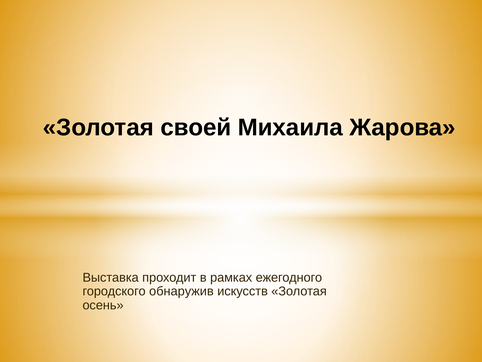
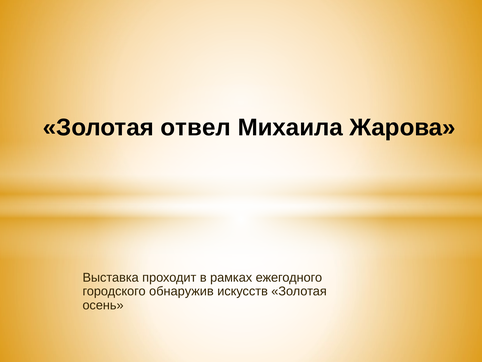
своей: своей -> отвел (196, 127)
